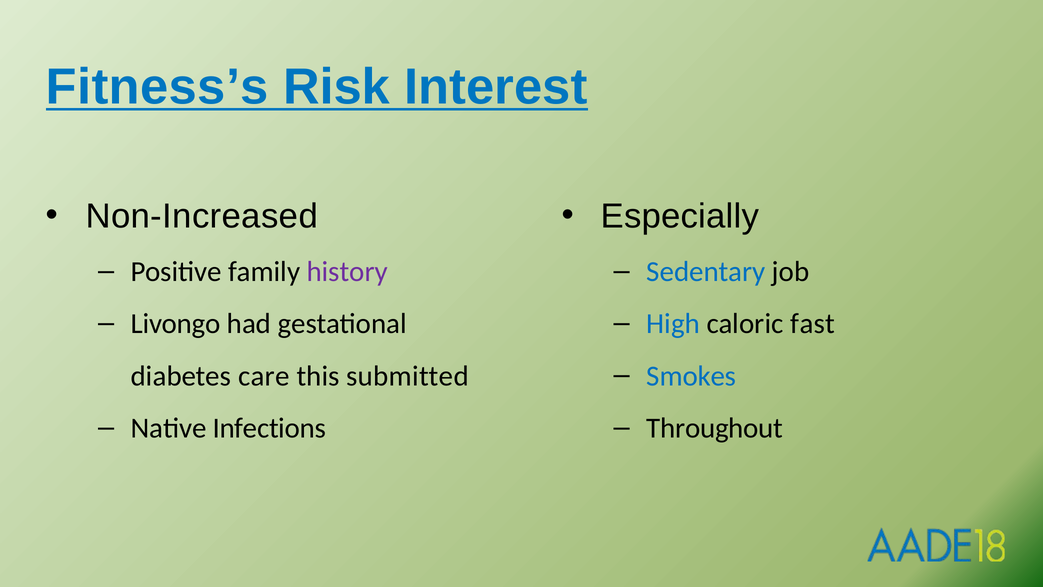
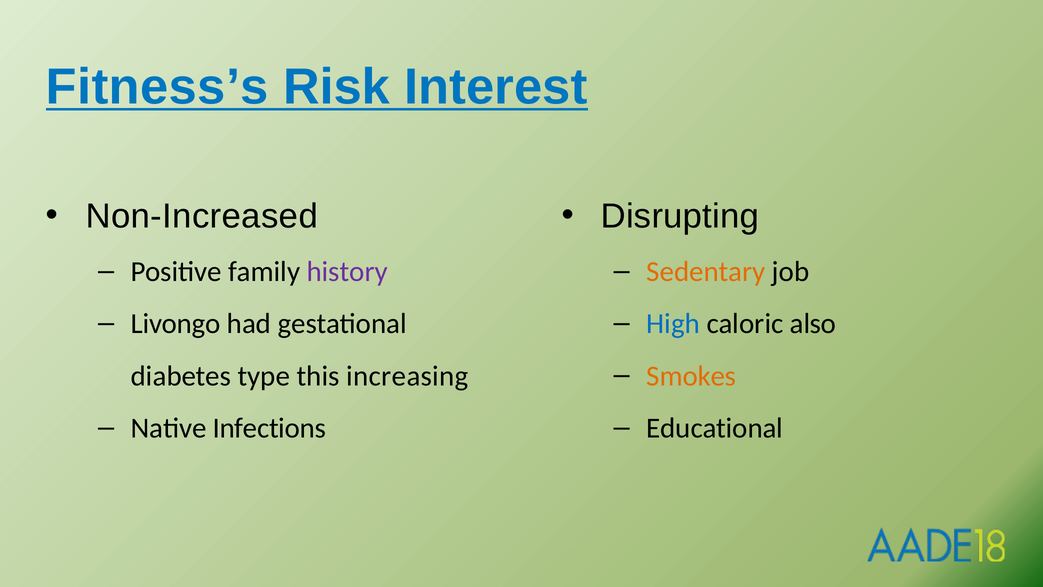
Especially: Especially -> Disrupting (680, 216)
Sedentary colour: blue -> orange (706, 272)
fast: fast -> also (813, 324)
Smokes colour: blue -> orange (691, 376)
care: care -> type (264, 376)
submitted: submitted -> increasing (407, 376)
Throughout: Throughout -> Educational (715, 428)
